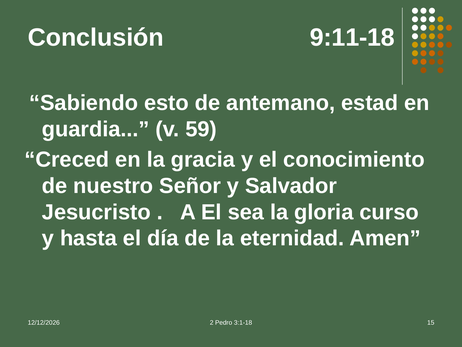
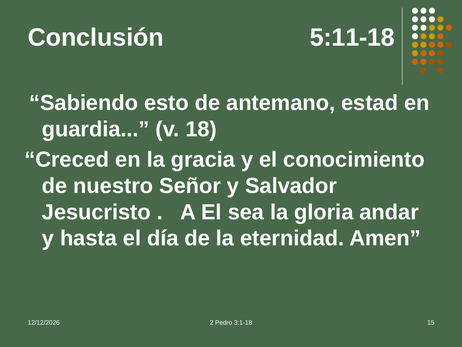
9:11-18: 9:11-18 -> 5:11-18 (352, 38)
59: 59 -> 18 (201, 129)
curso: curso -> andar (389, 212)
